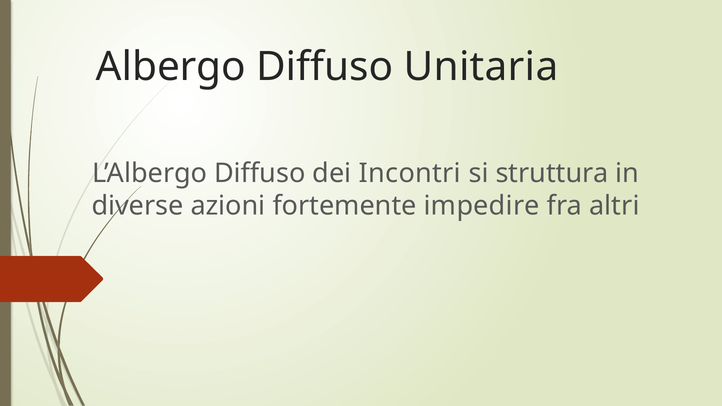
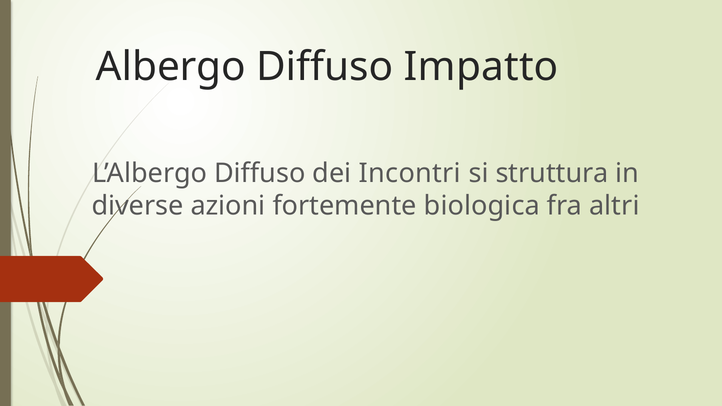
Unitaria: Unitaria -> Impatto (481, 67)
impedire: impedire -> biologica (482, 206)
